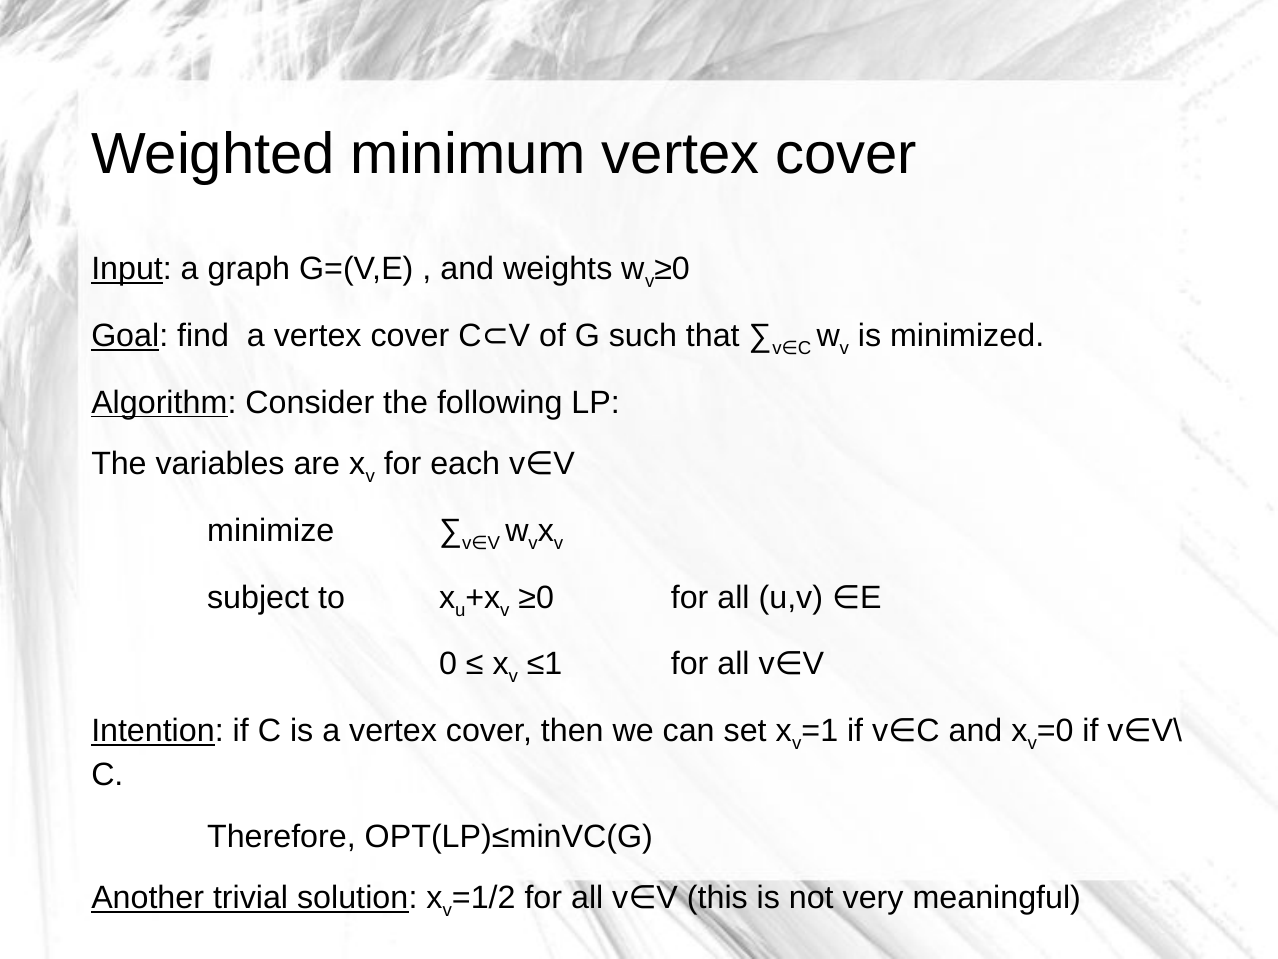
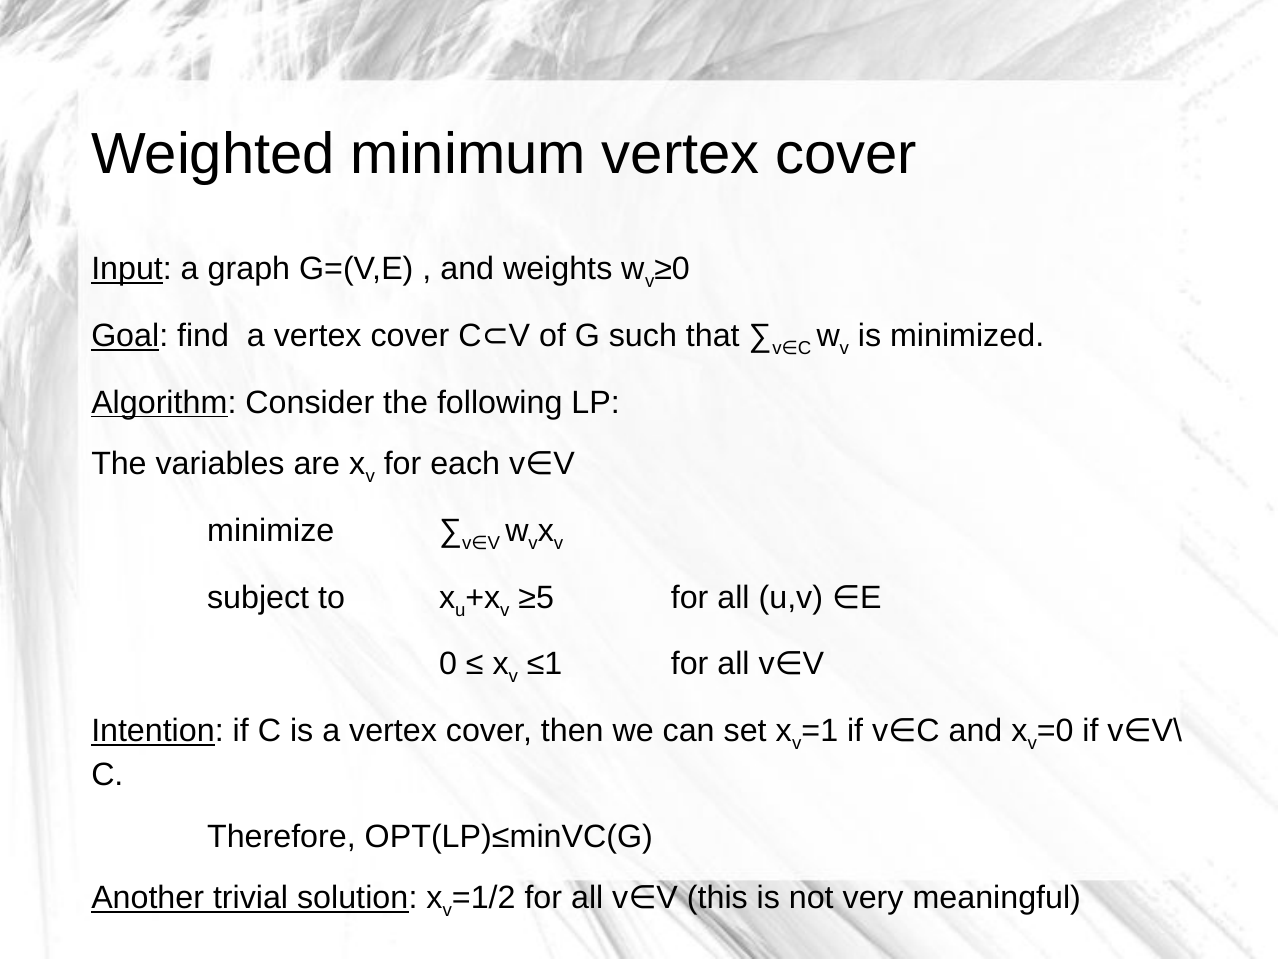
≥0: ≥0 -> ≥5 (536, 597)
